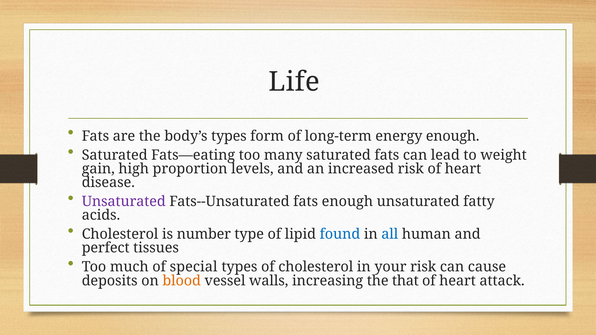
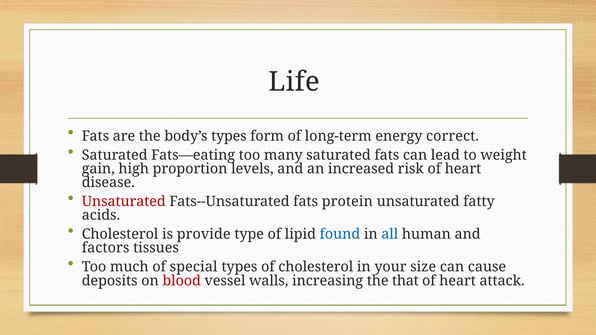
energy enough: enough -> correct (453, 136)
Unsaturated colour: purple -> red (124, 202)
fats enough: enough -> protein (347, 202)
number: number -> provide (204, 234)
perfect: perfect -> factors (106, 248)
your risk: risk -> size (423, 267)
blood colour: orange -> red (182, 281)
